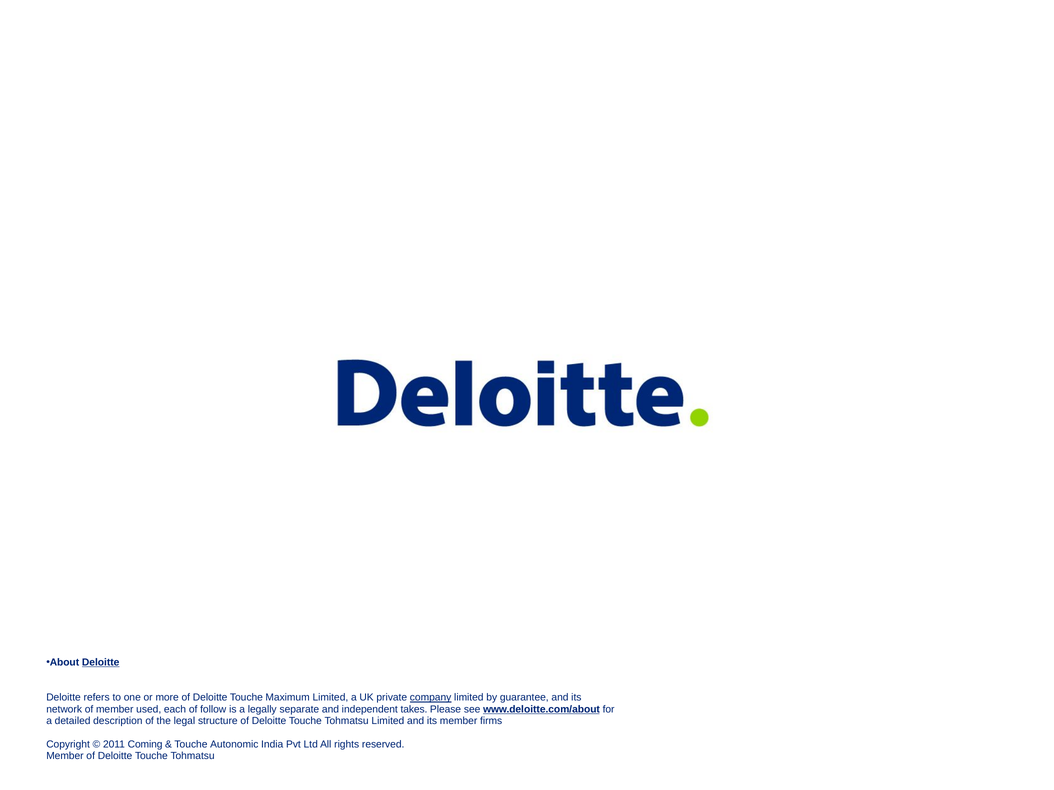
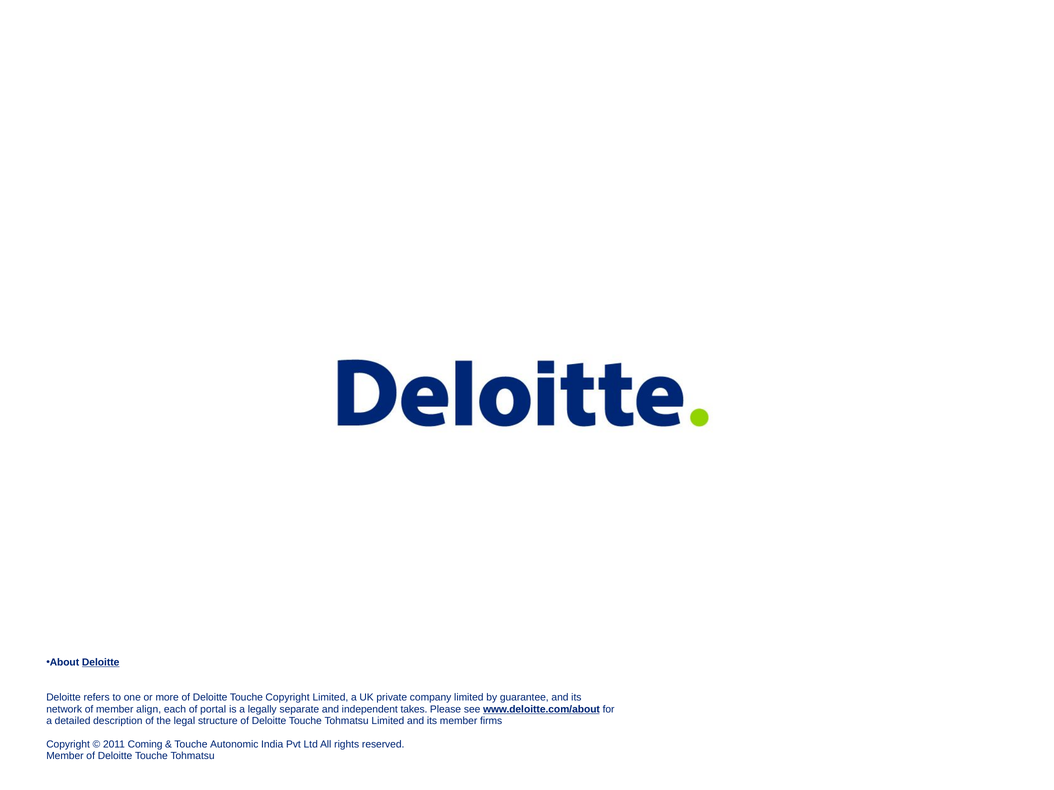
Touche Maximum: Maximum -> Copyright (288, 698)
company underline: present -> none (431, 698)
used: used -> align (149, 710)
follow: follow -> portal (213, 710)
